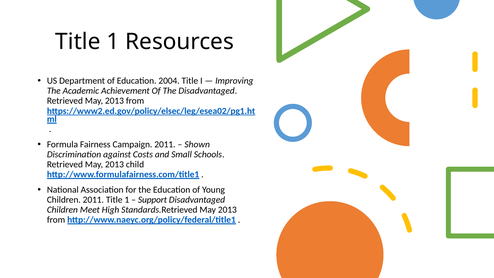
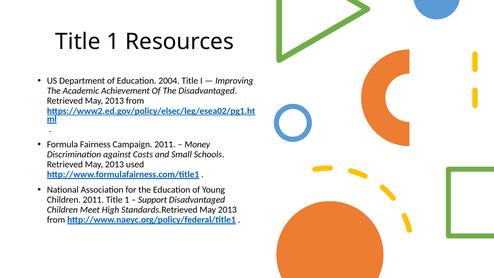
Shown: Shown -> Money (197, 144)
child: child -> used (135, 164)
